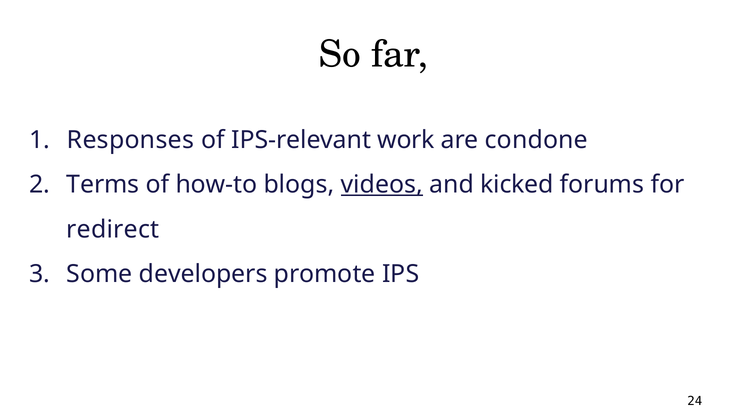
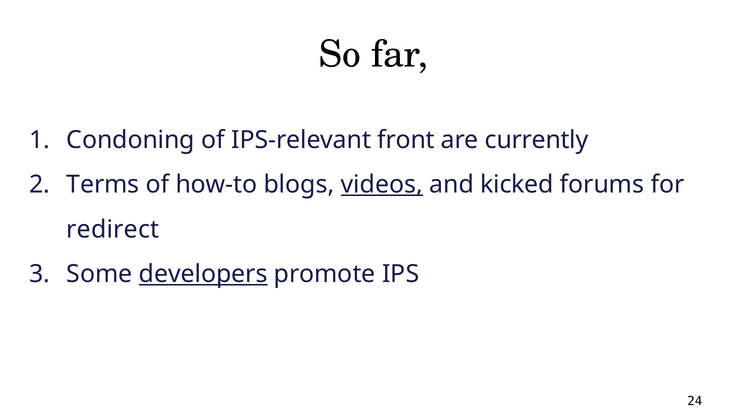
Responses: Responses -> Condoning (131, 140)
work: work -> front (406, 140)
condone: condone -> currently (537, 140)
developers underline: none -> present (203, 274)
